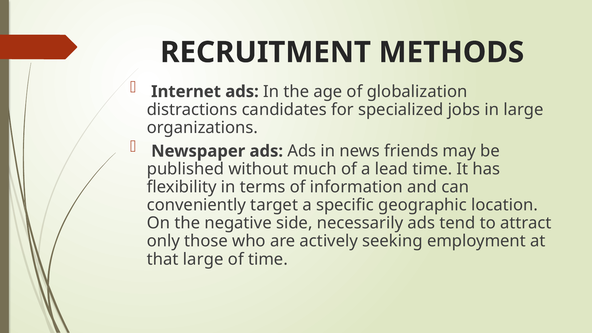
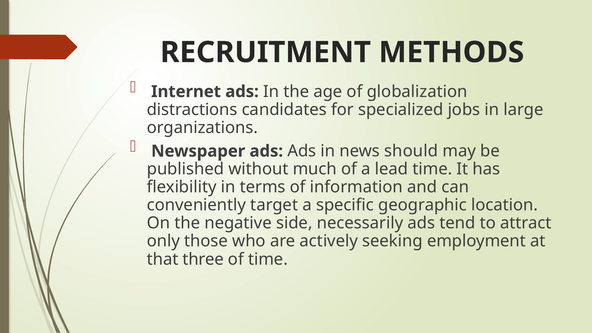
friends: friends -> should (411, 151)
that large: large -> three (203, 259)
